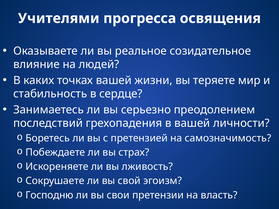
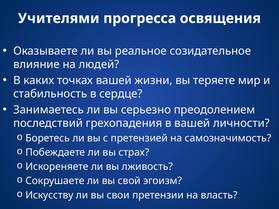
Господню: Господню -> Искусству (49, 195)
